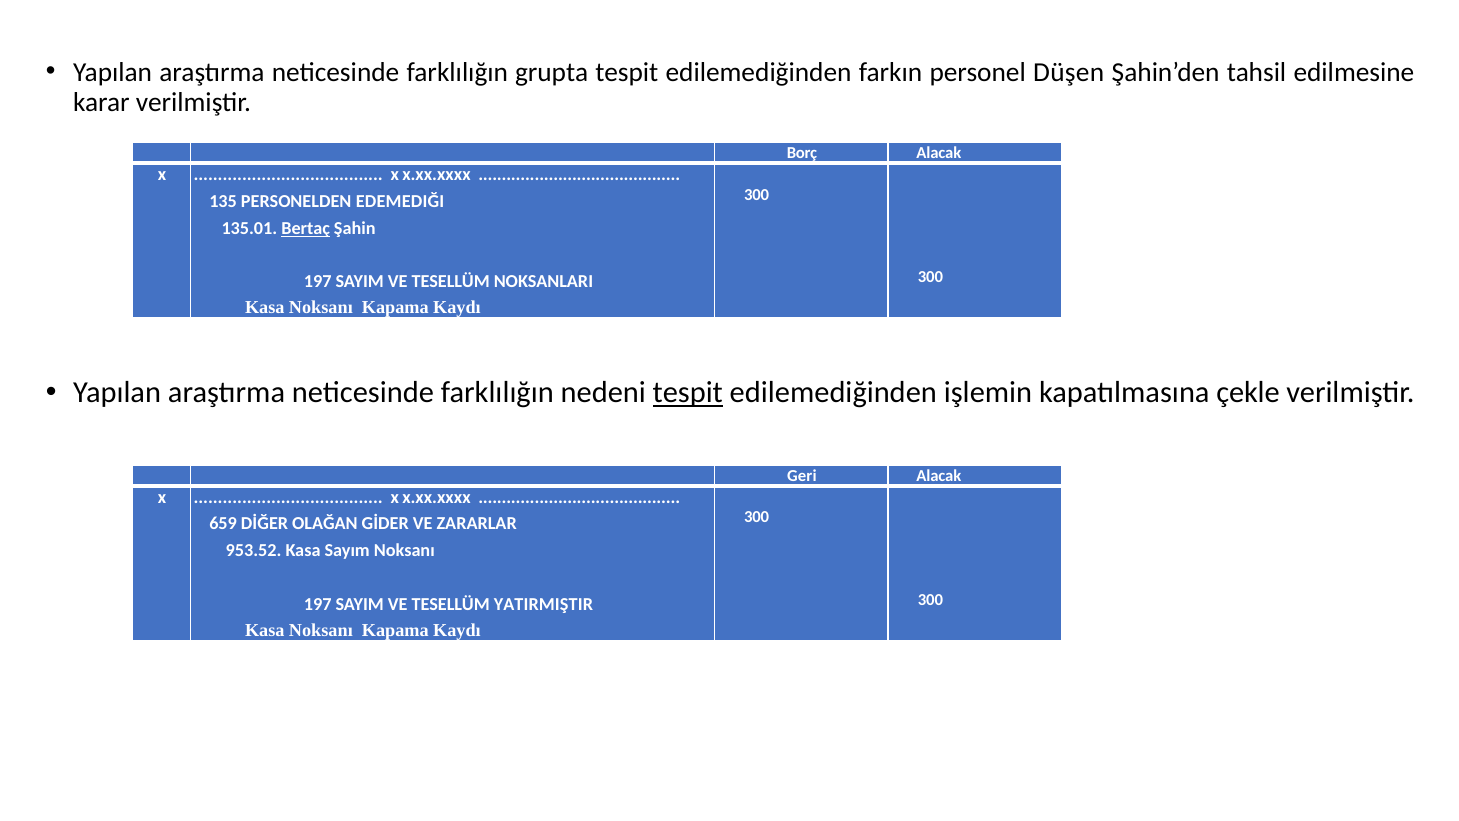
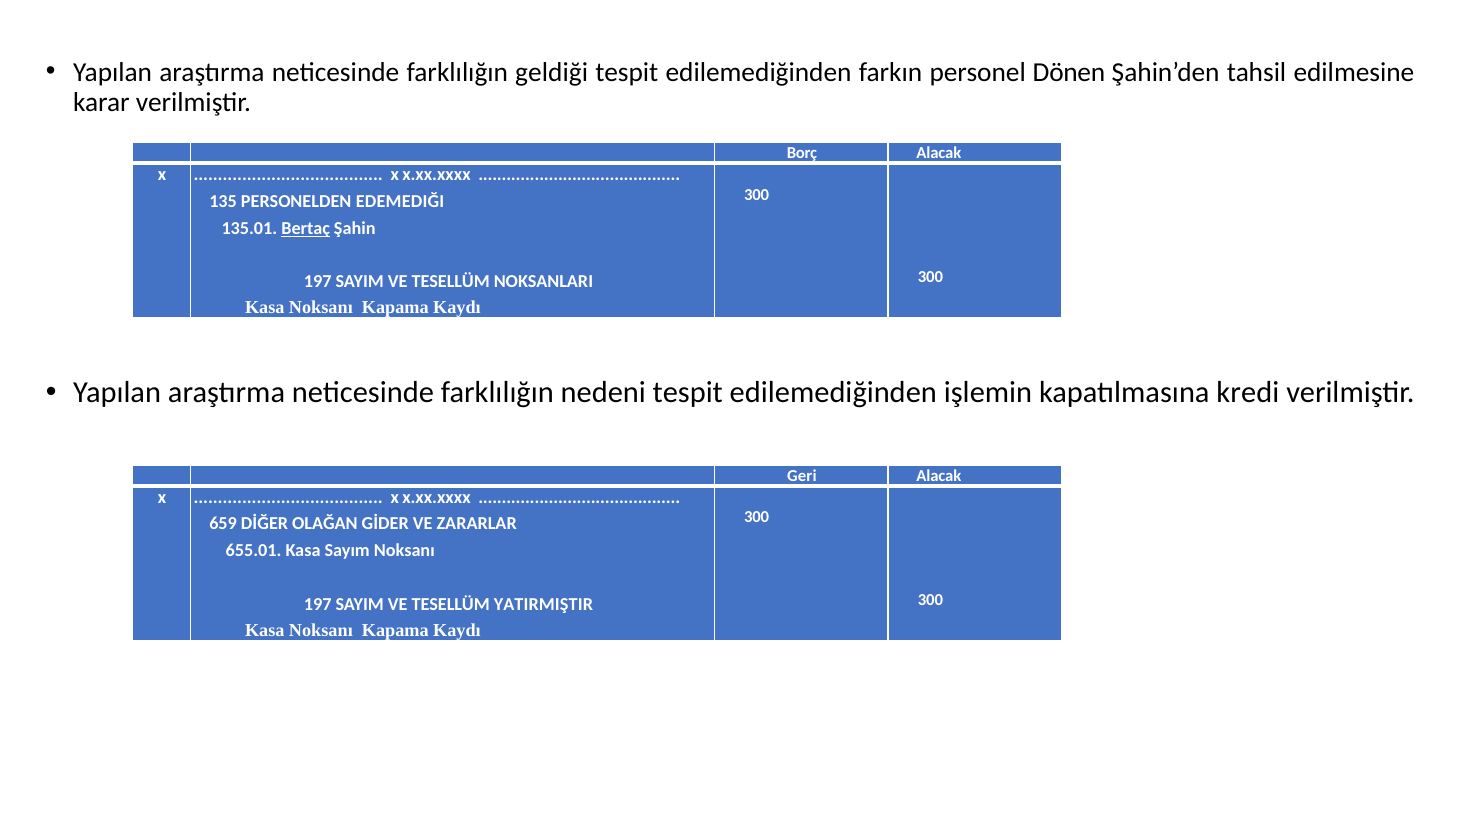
grupta: grupta -> geldiği (552, 72)
Düşen: Düşen -> Dönen (1069, 72)
tespit underline: present -> none (688, 393)
çekle: çekle -> kredi (1248, 393)
953.52: 953.52 -> 655.01 (254, 550)
